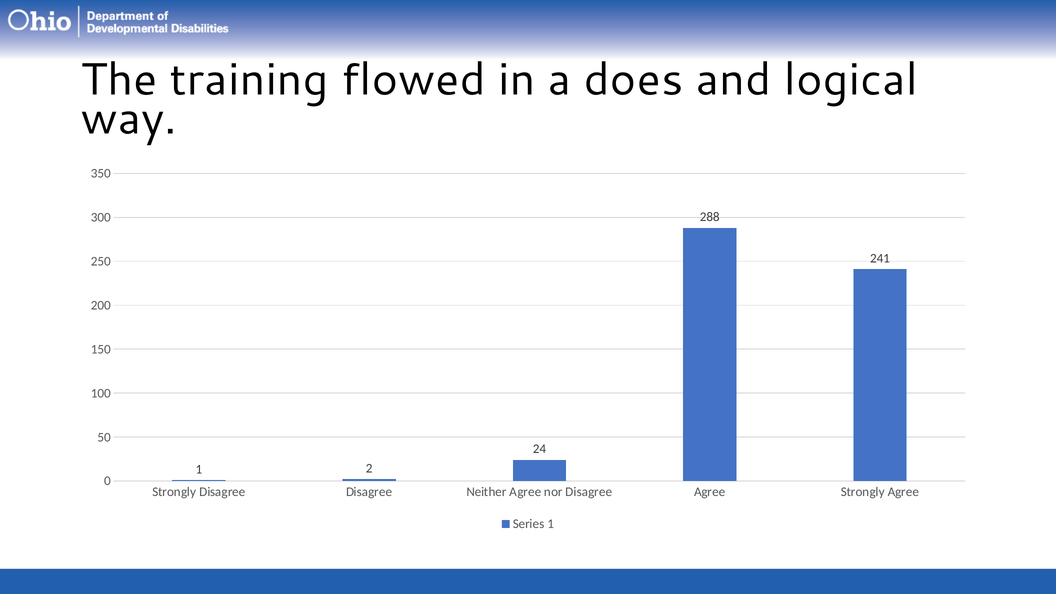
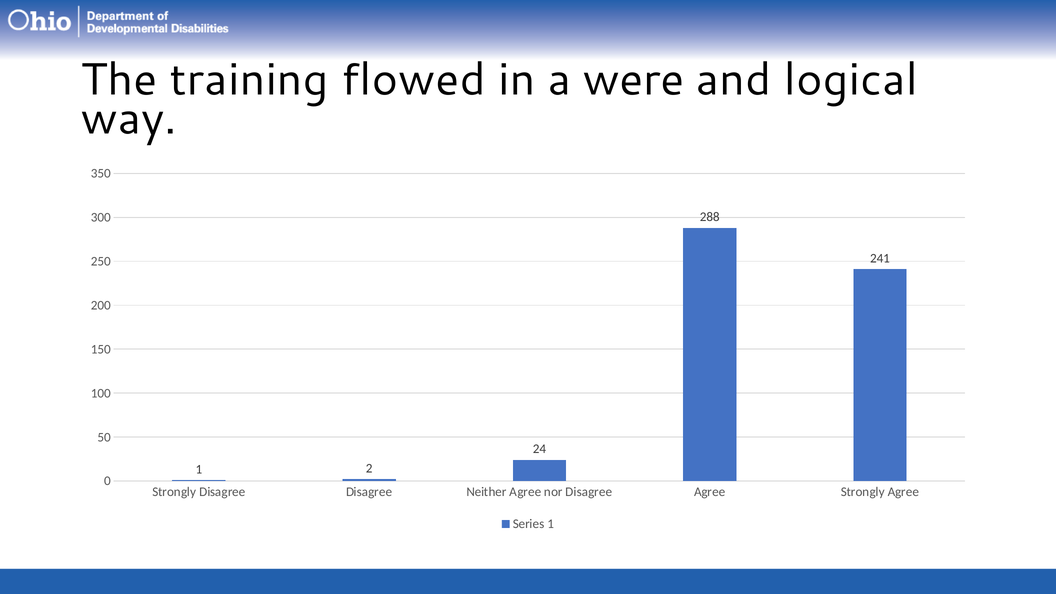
does: does -> were (634, 80)
